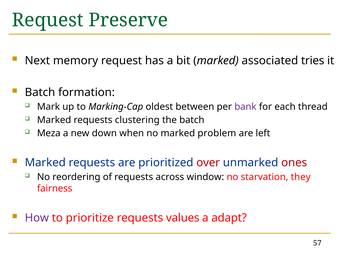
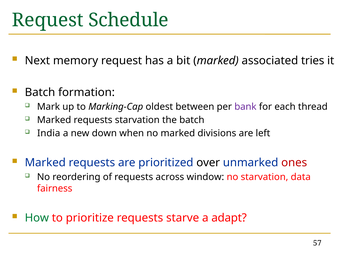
Preserve: Preserve -> Schedule (128, 20)
requests clustering: clustering -> starvation (137, 120)
Meza: Meza -> India (49, 133)
problem: problem -> divisions (217, 133)
over colour: red -> black (208, 163)
they: they -> data (301, 177)
How colour: purple -> green (37, 218)
values: values -> starve (183, 218)
